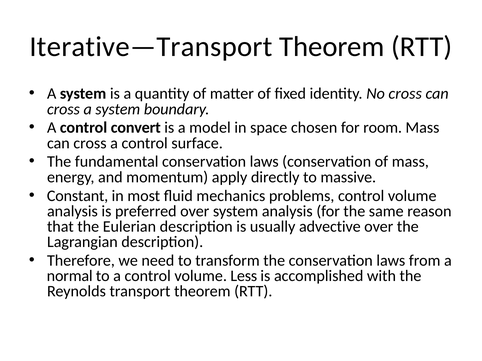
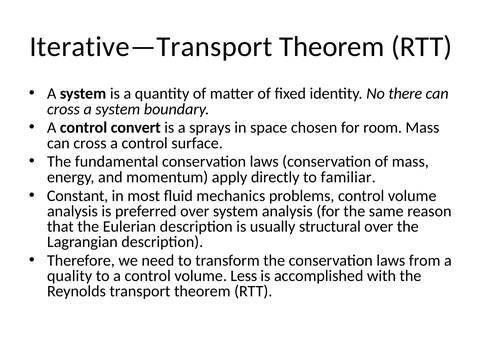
No cross: cross -> there (405, 94)
model: model -> sprays (210, 128)
massive: massive -> familiar (348, 177)
advective: advective -> structural (330, 227)
normal: normal -> quality (70, 276)
